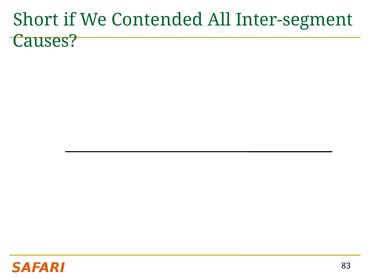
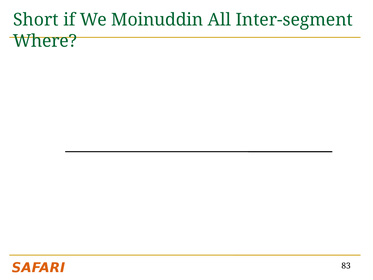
Contended: Contended -> Moinuddin (157, 20)
Causes: Causes -> Where (45, 41)
